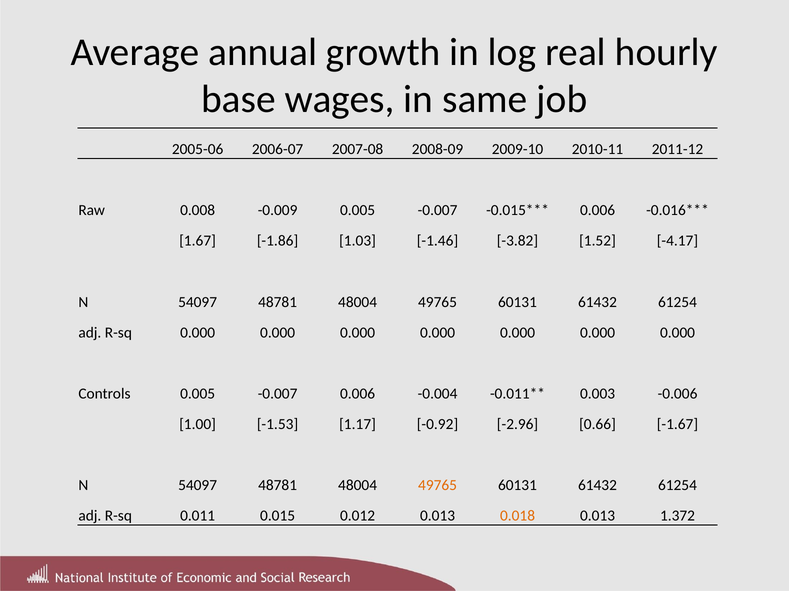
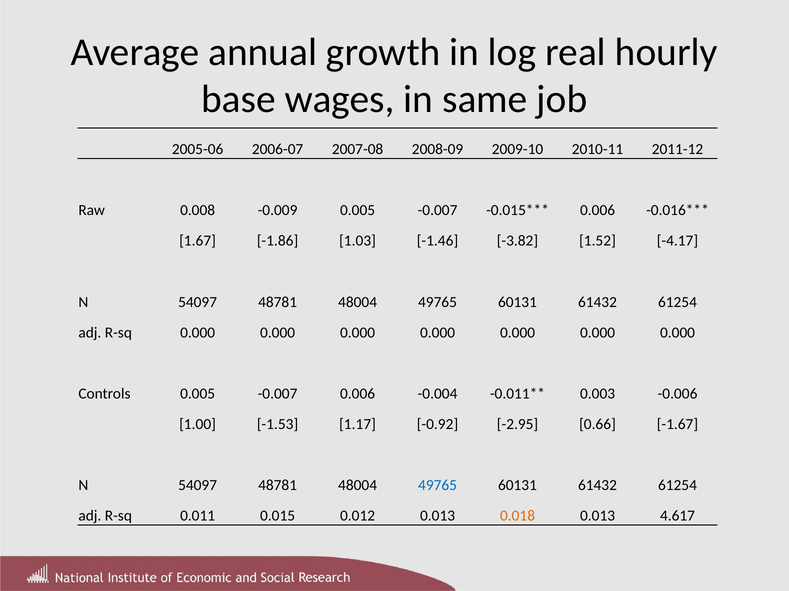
-2.96: -2.96 -> -2.95 (518, 425)
49765 colour: orange -> blue (438, 486)
1.372: 1.372 -> 4.617 (678, 516)
